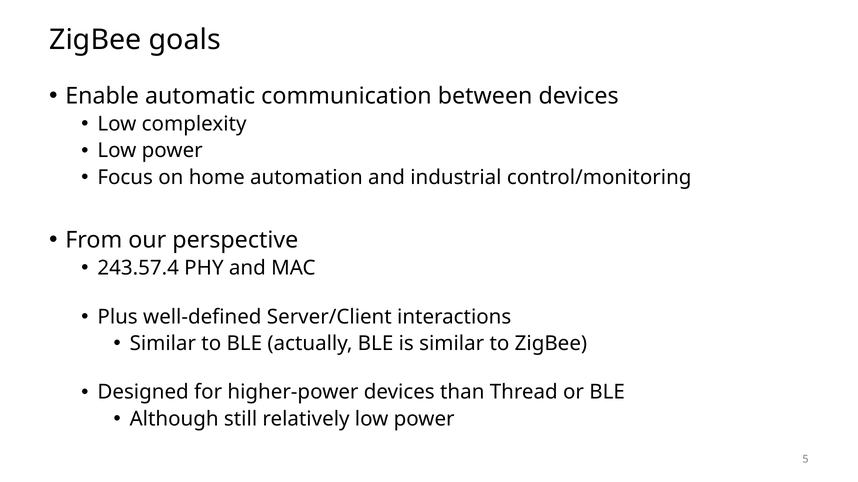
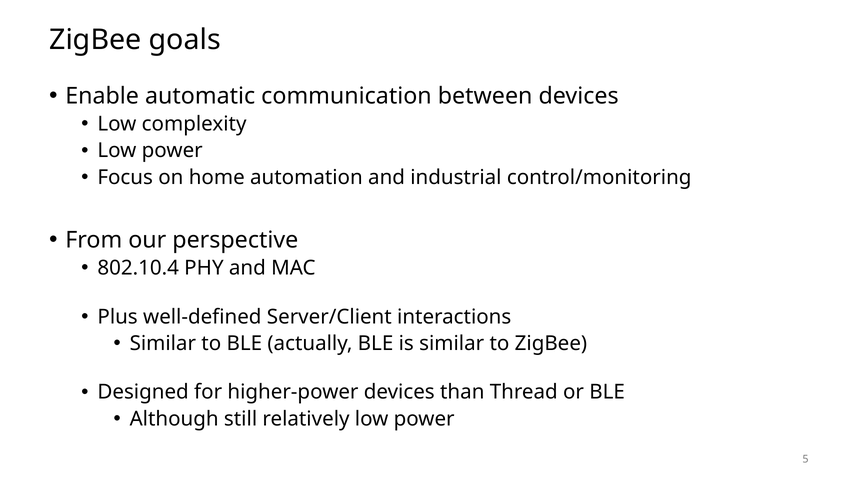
243.57.4: 243.57.4 -> 802.10.4 (138, 268)
